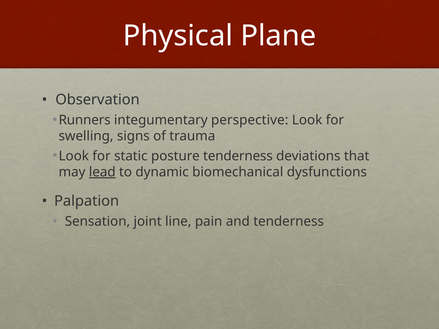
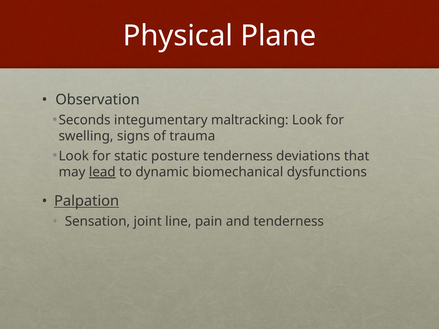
Runners: Runners -> Seconds (85, 120)
perspective: perspective -> maltracking (250, 120)
Palpation underline: none -> present (87, 201)
